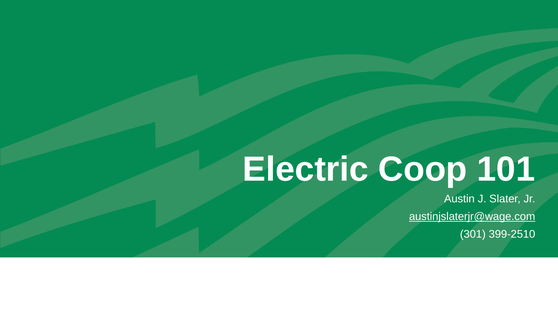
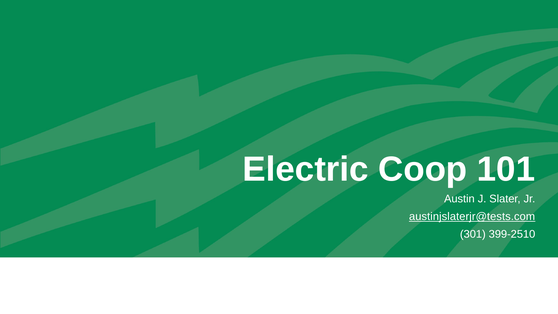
austinjslaterjr@wage.com: austinjslaterjr@wage.com -> austinjslaterjr@tests.com (472, 216)
